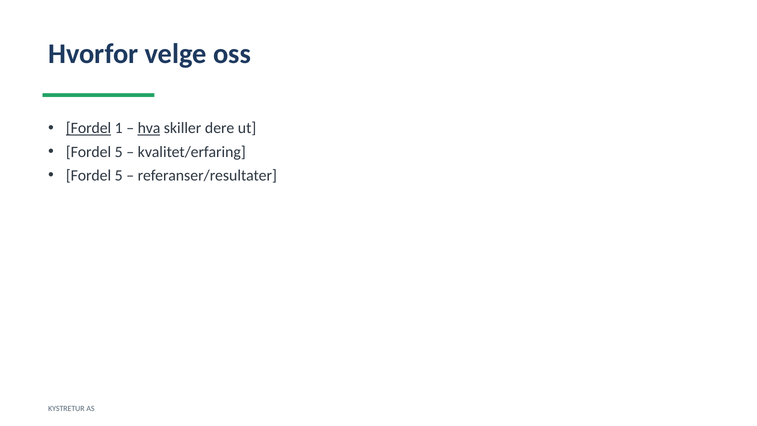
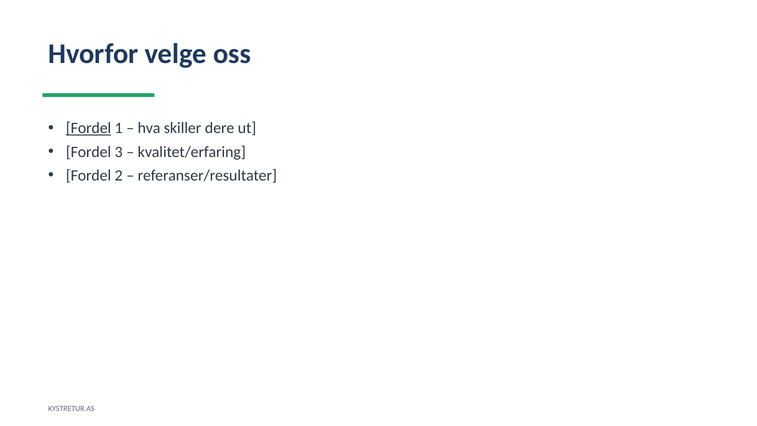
hva underline: present -> none (149, 128)
5: 5 -> 3 (119, 152)
5: 5 -> 2 (119, 176)
